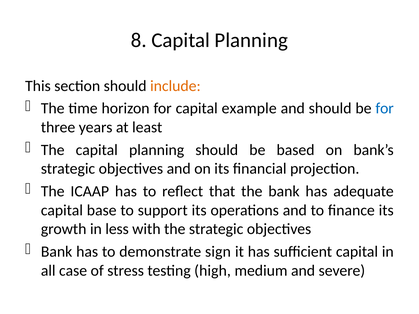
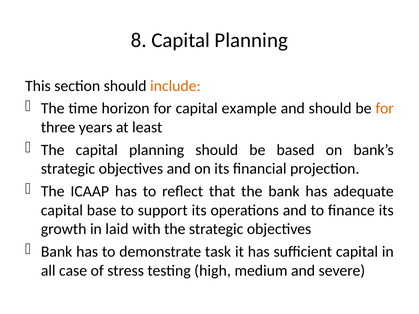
for colour: blue -> orange (385, 109)
less: less -> laid (117, 229)
sign: sign -> task (218, 252)
